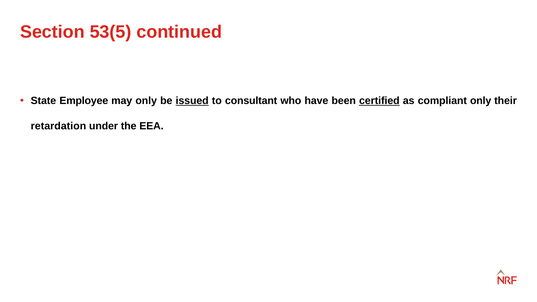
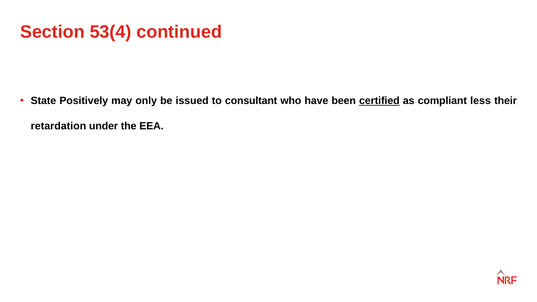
53(5: 53(5 -> 53(4 (111, 32)
Employee: Employee -> Positively (84, 101)
issued underline: present -> none (192, 101)
compliant only: only -> less (481, 101)
